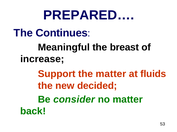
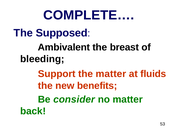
PREPARED…: PREPARED… -> COMPLETE… (89, 15)
Continues: Continues -> Supposed (62, 33)
Meaningful: Meaningful -> Ambivalent (64, 47)
increase: increase -> bleeding (42, 59)
decided: decided -> benefits (97, 86)
